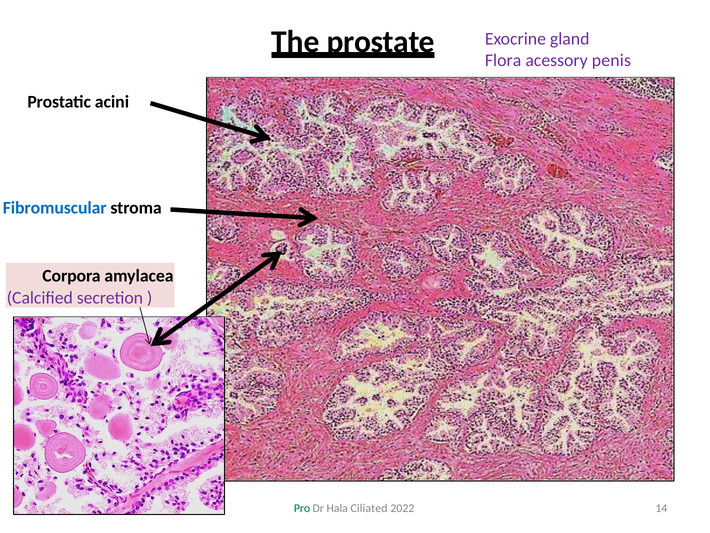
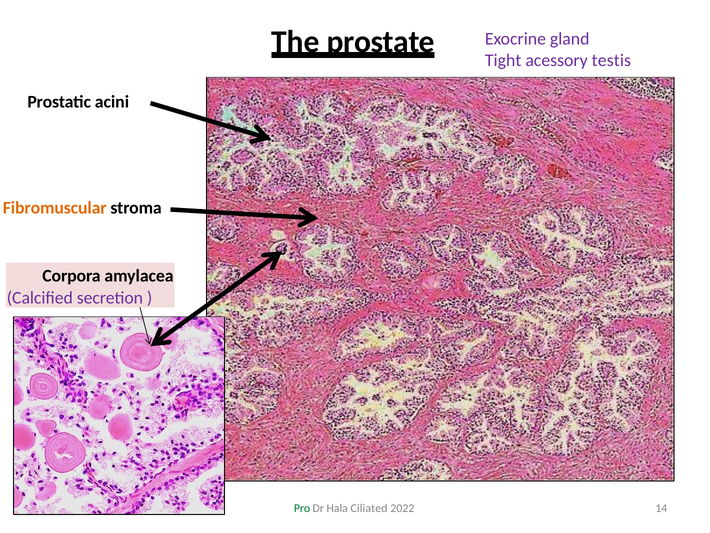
Flora: Flora -> Tight (503, 60)
penis: penis -> testis (611, 60)
Fibromuscular colour: blue -> orange (55, 208)
